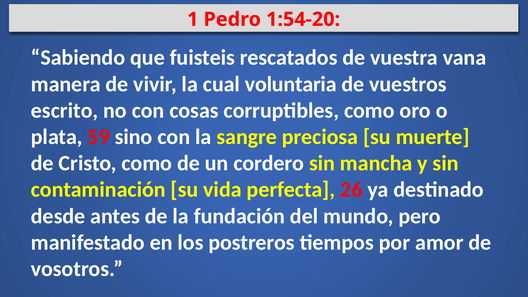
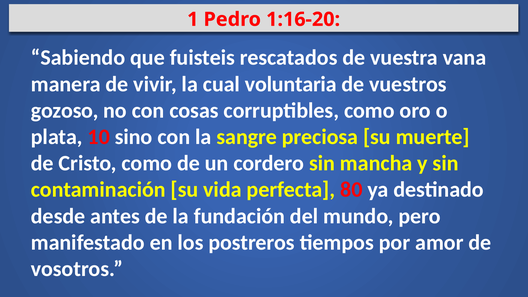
1:54-20: 1:54-20 -> 1:16-20 (303, 19)
escrito: escrito -> gozoso (65, 111)
59: 59 -> 10 (99, 137)
26: 26 -> 80 (351, 190)
